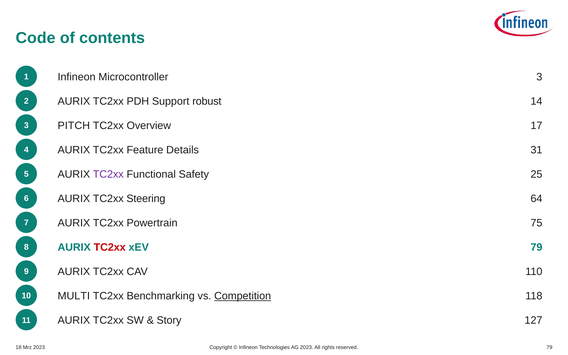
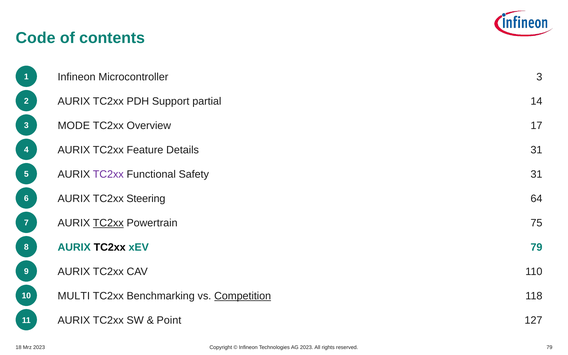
robust: robust -> partial (207, 101)
PITCH: PITCH -> MODE (74, 126)
5 25: 25 -> 31 (536, 174)
TC2xx underline: none -> present (108, 223)
TC2xx colour: red -> black (110, 247)
Story: Story -> Point (169, 320)
